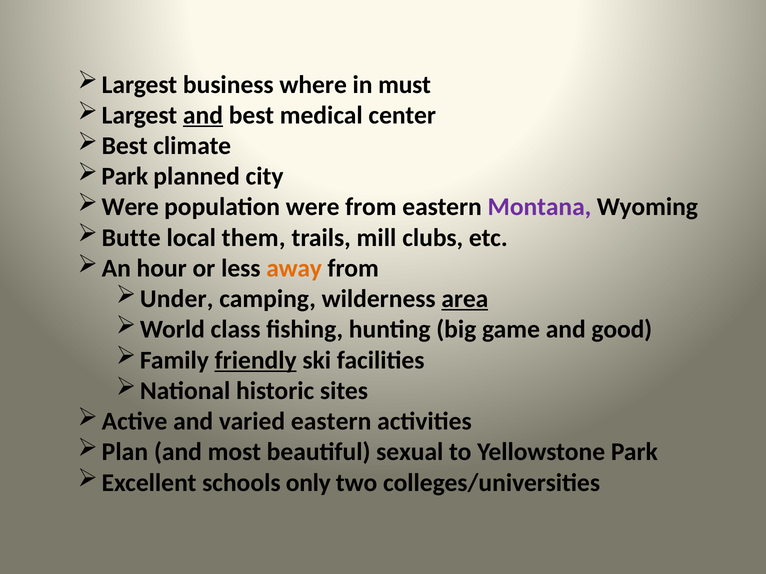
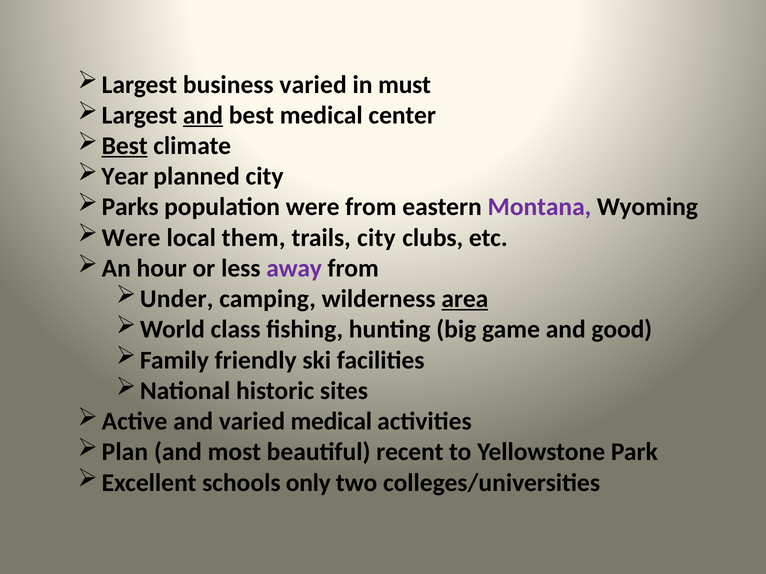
business where: where -> varied (313, 85)
Best underline: none -> present (125, 146)
Park: Park -> Year (125, 177)
Were: Were -> Parks (130, 207)
Butte: Butte -> Were (131, 238)
trails mill: mill -> city (376, 238)
away colour: orange -> purple (294, 269)
friendly underline: present -> none (256, 360)
varied eastern: eastern -> medical (331, 422)
sexual: sexual -> recent (410, 452)
